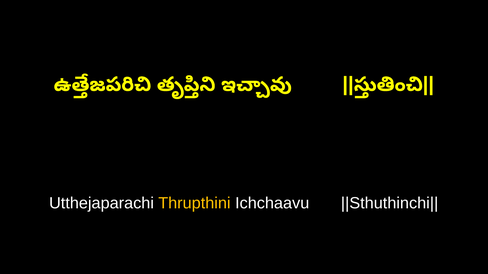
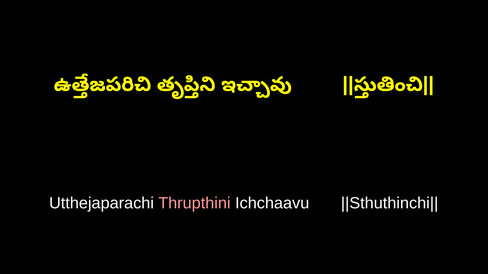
Thrupthini colour: yellow -> pink (194, 204)
